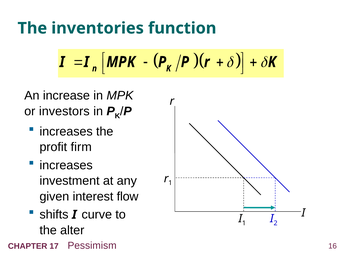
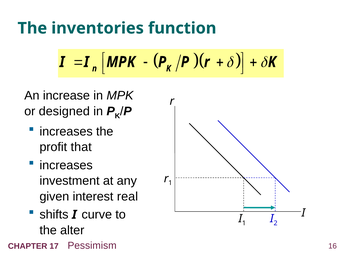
investors: investors -> designed (64, 111)
firm: firm -> that (81, 147)
flow: flow -> real (127, 196)
